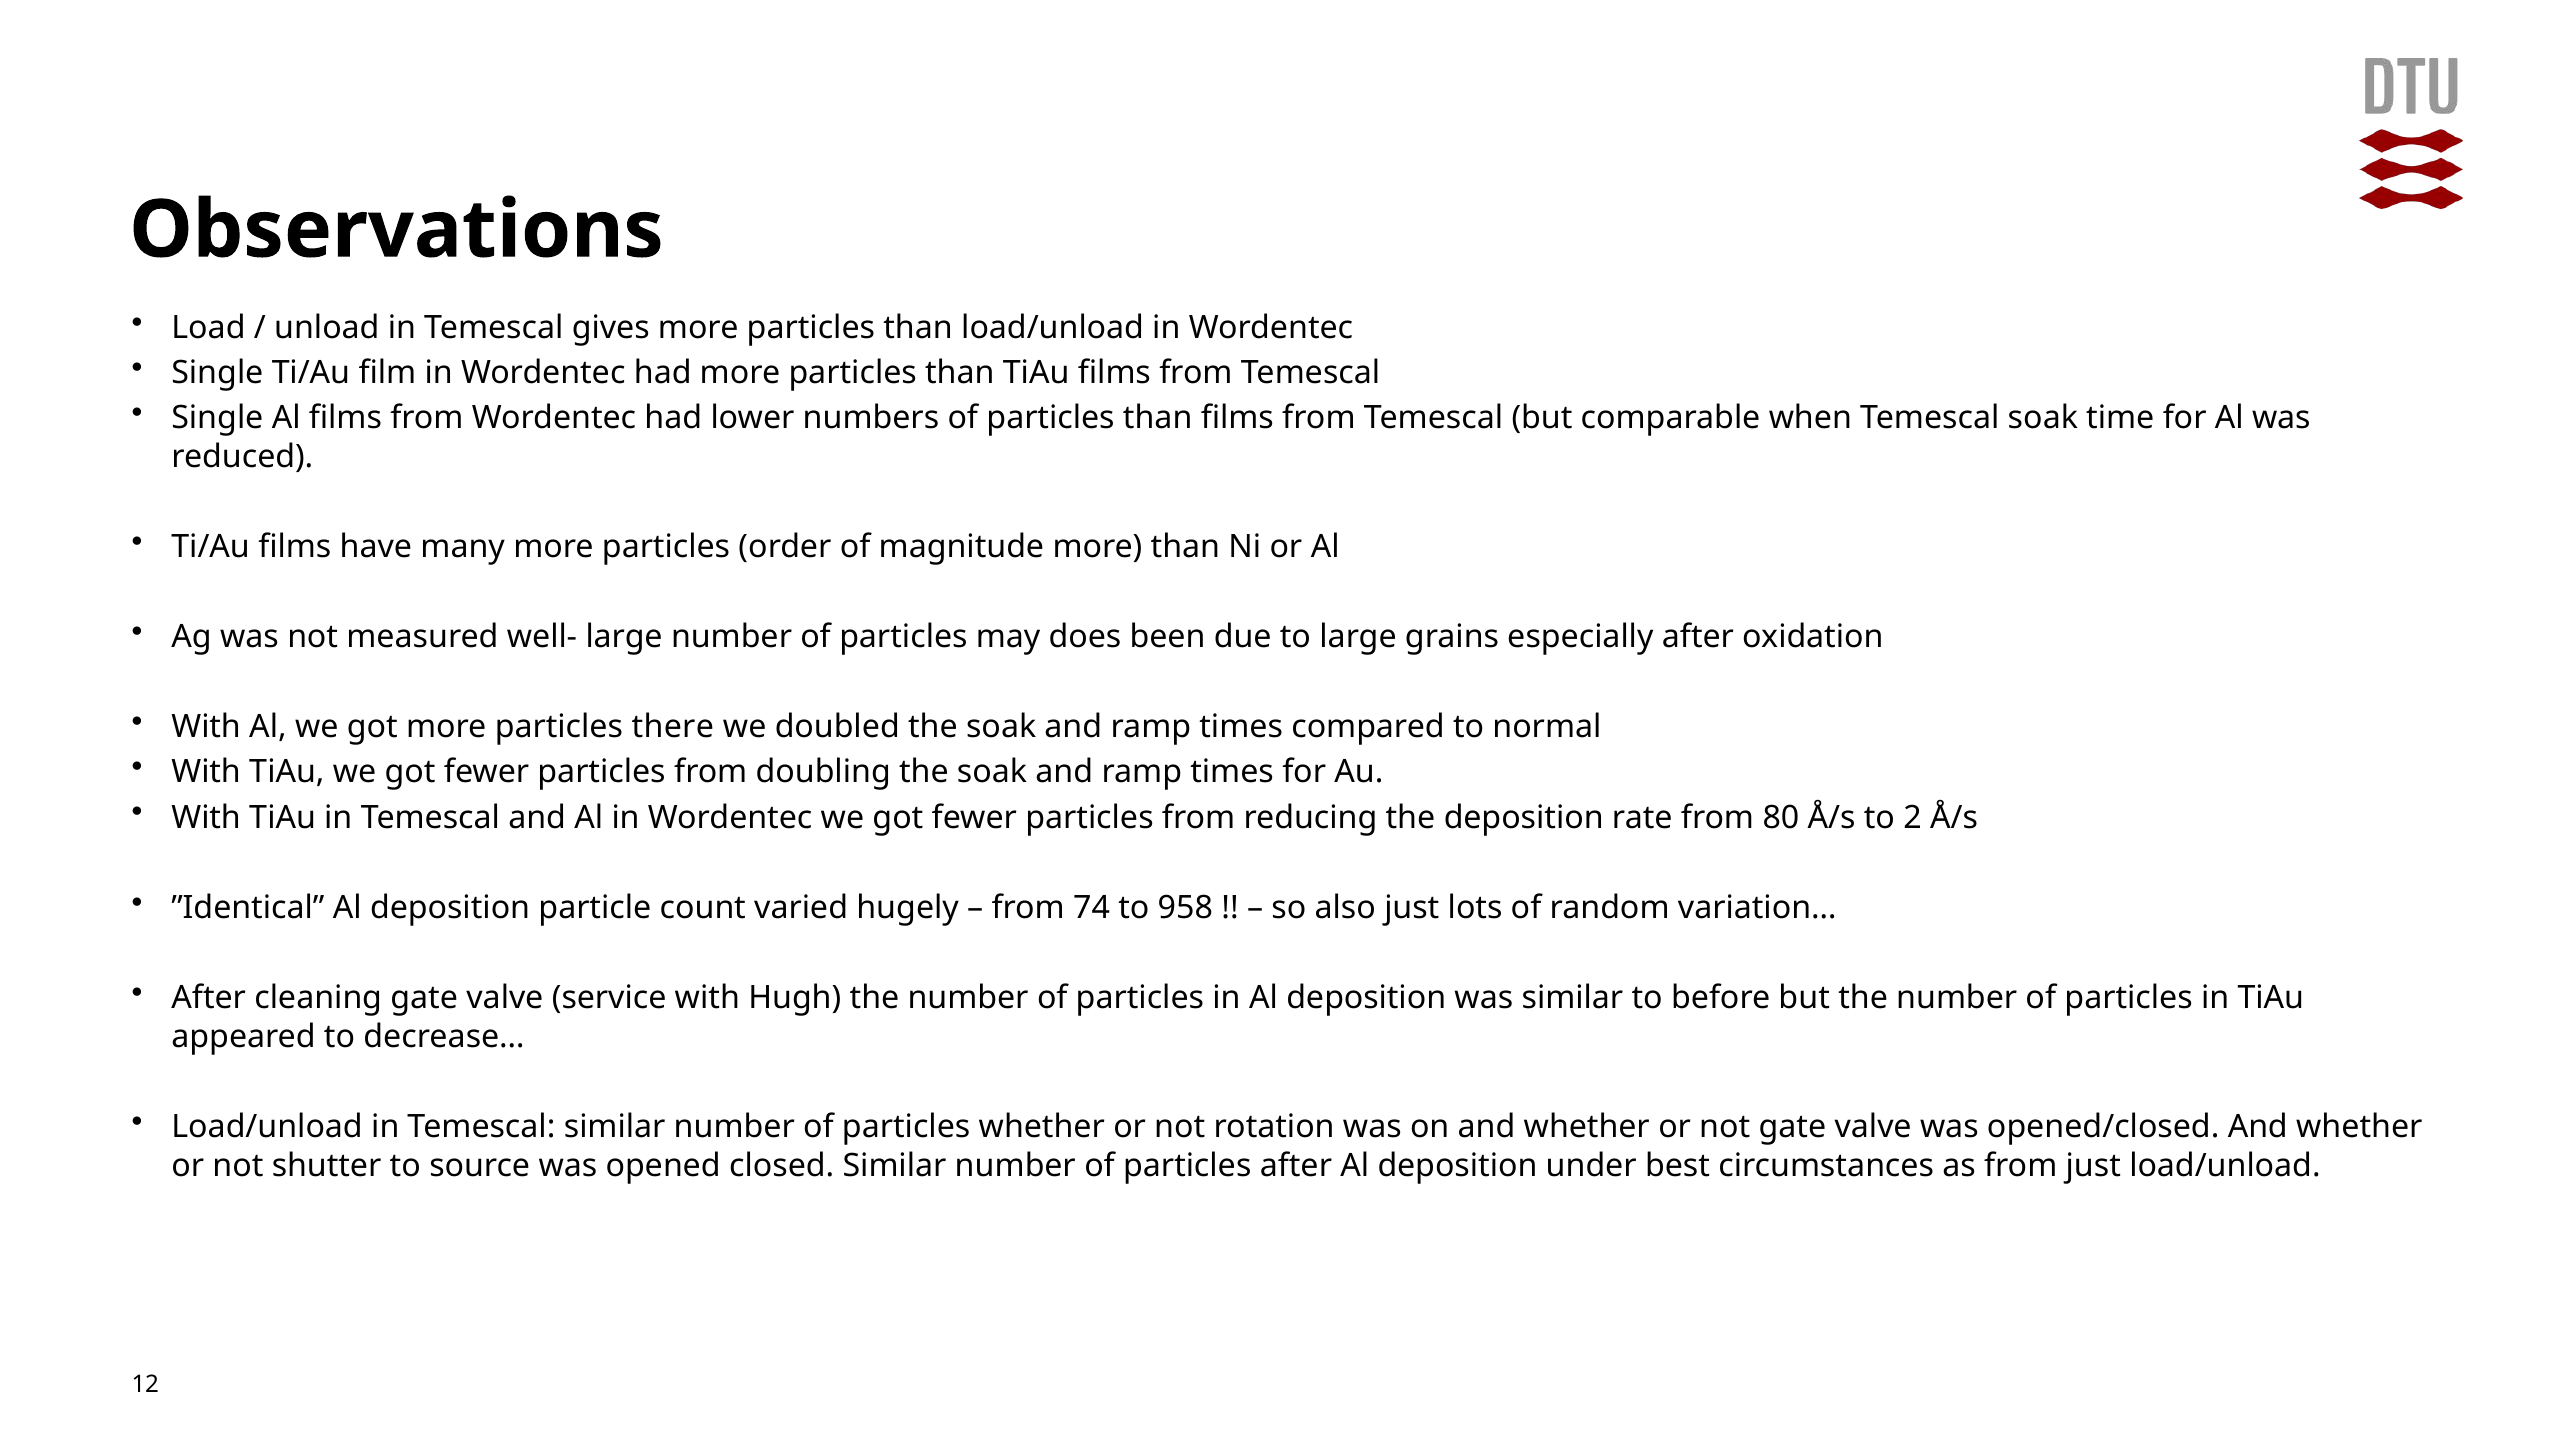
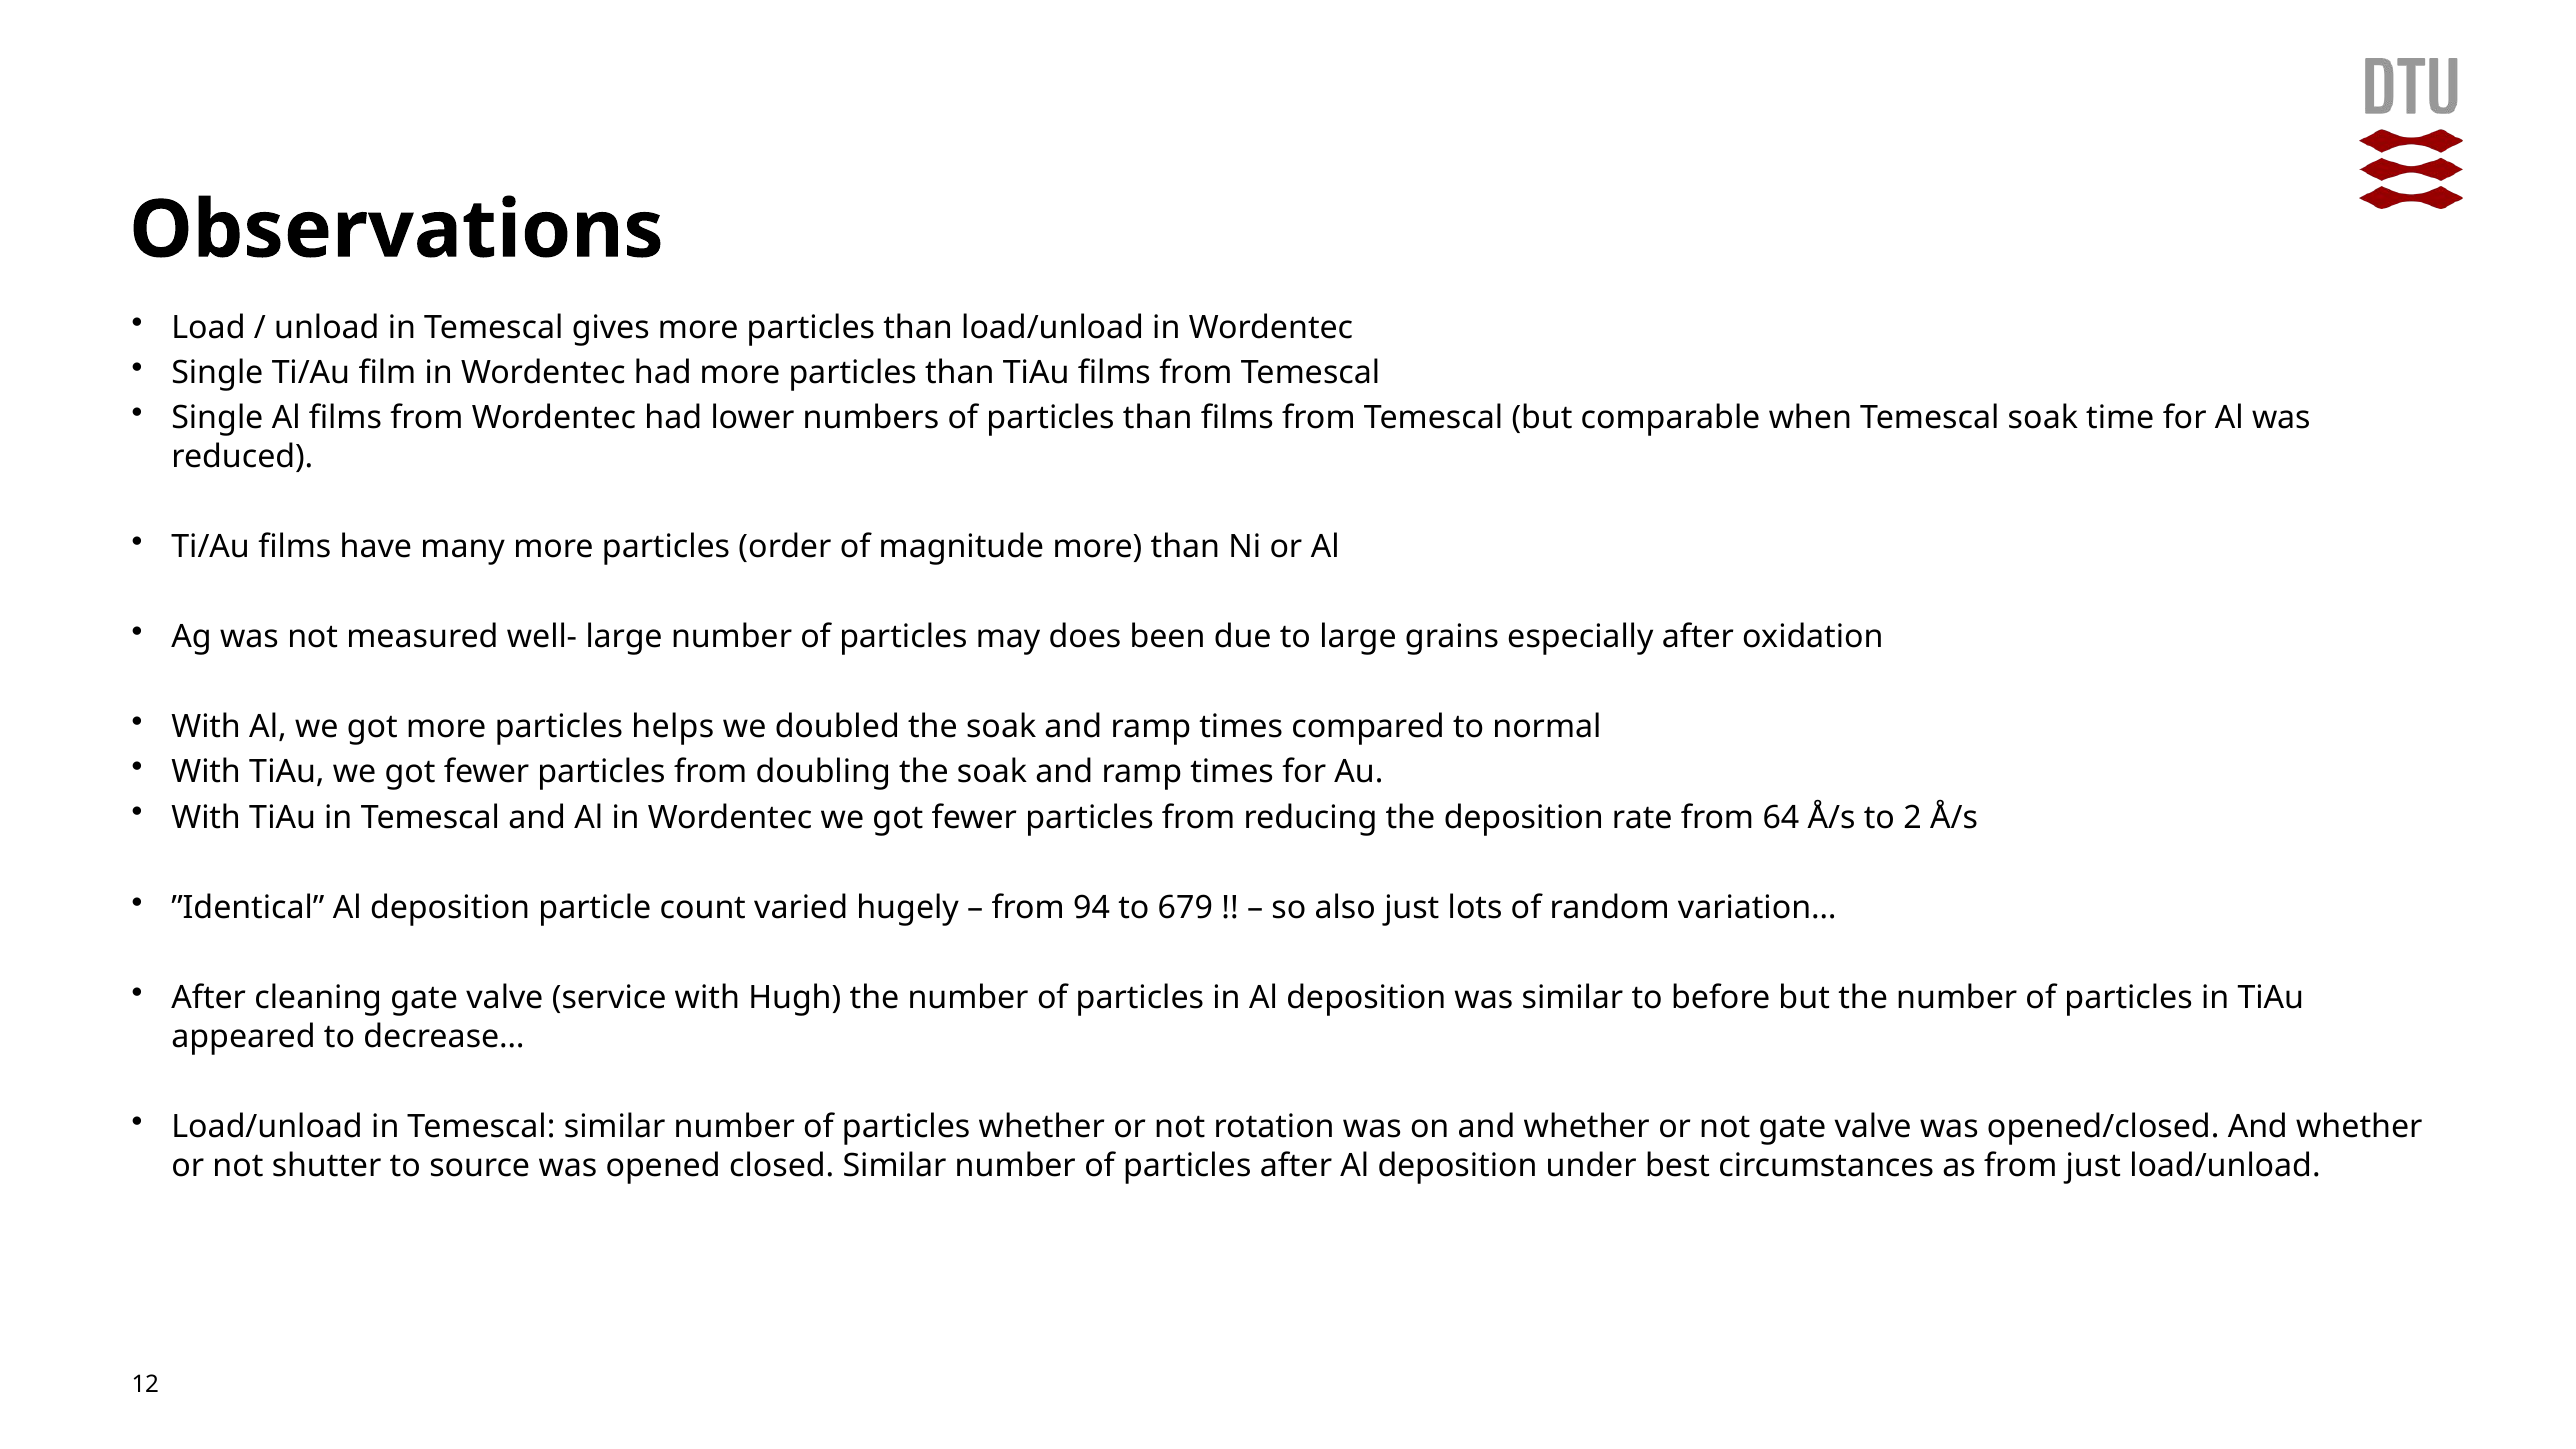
there: there -> helps (673, 727)
80: 80 -> 64 (1781, 818)
74: 74 -> 94 (1091, 908)
958: 958 -> 679 (1185, 908)
